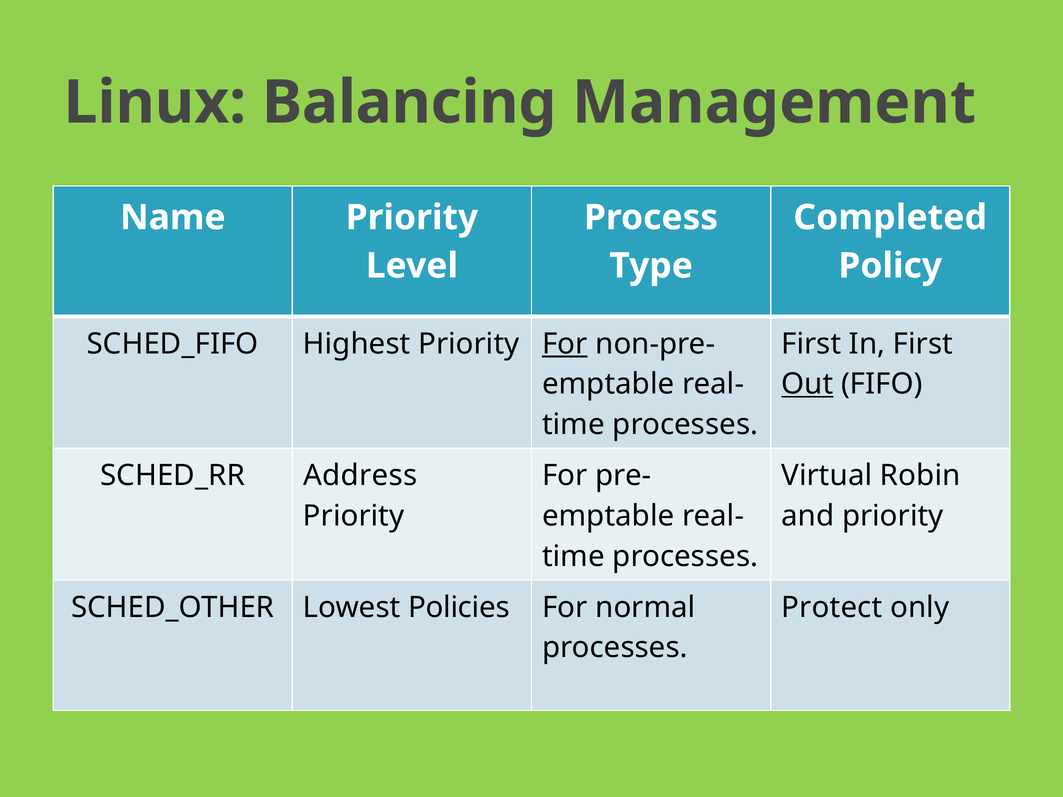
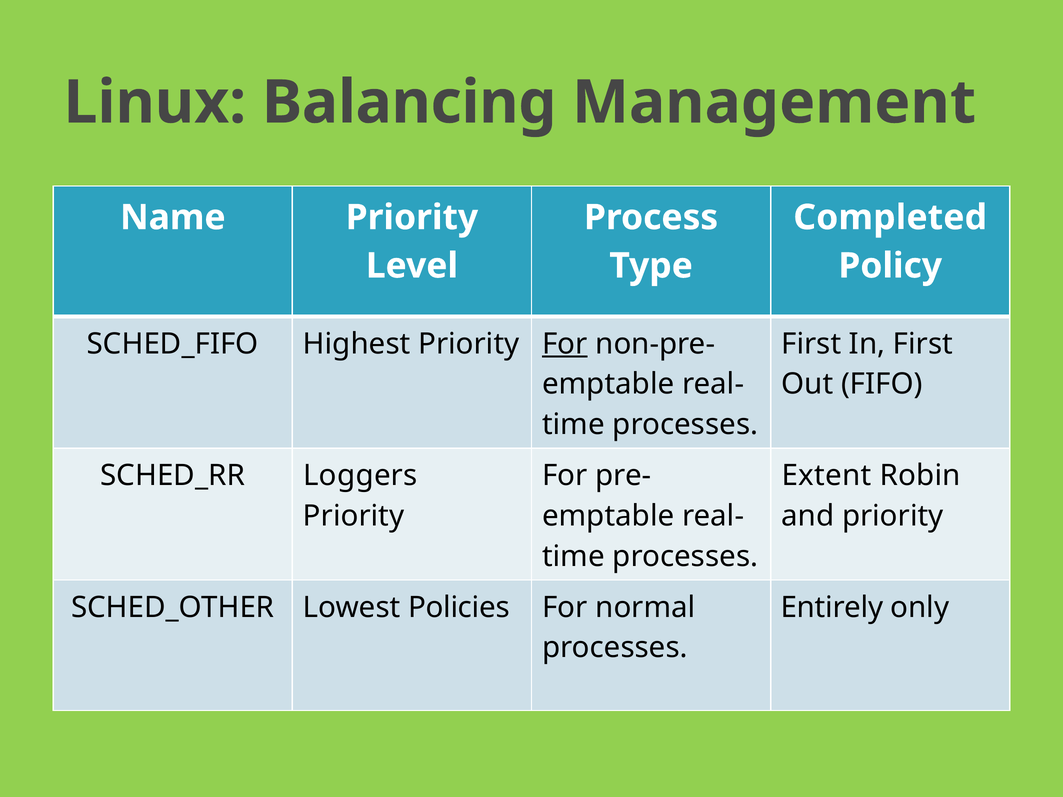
Out underline: present -> none (807, 384)
Address: Address -> Loggers (360, 476)
Virtual: Virtual -> Extent (827, 476)
Protect: Protect -> Entirely (832, 608)
